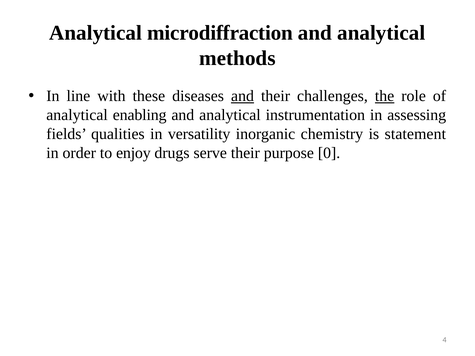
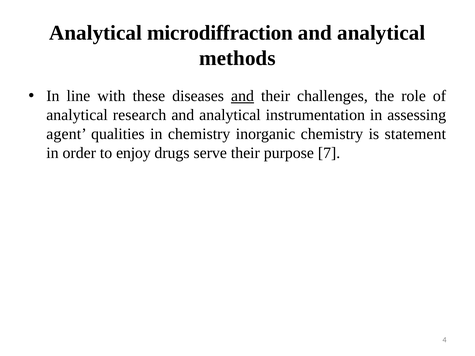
the underline: present -> none (385, 96)
enabling: enabling -> research (140, 115)
fields: fields -> agent (66, 134)
in versatility: versatility -> chemistry (199, 134)
0: 0 -> 7 (329, 153)
